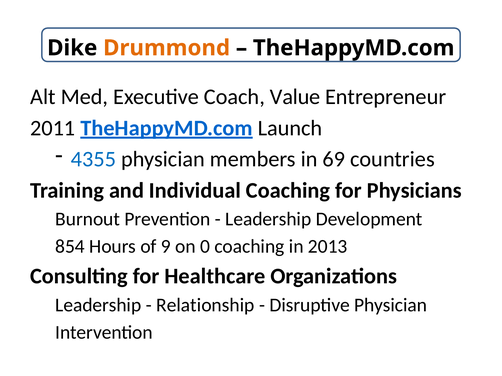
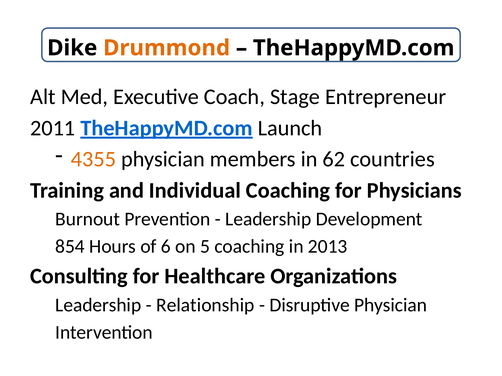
Value: Value -> Stage (295, 97)
4355 colour: blue -> orange (93, 159)
69: 69 -> 62 (334, 159)
9: 9 -> 6 (166, 247)
0: 0 -> 5 (205, 247)
